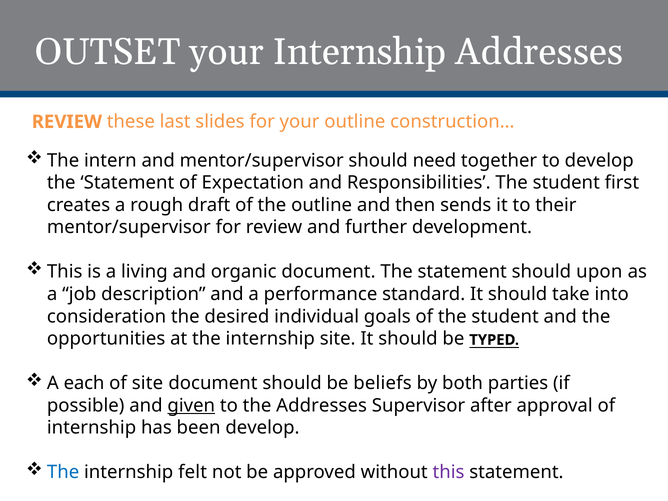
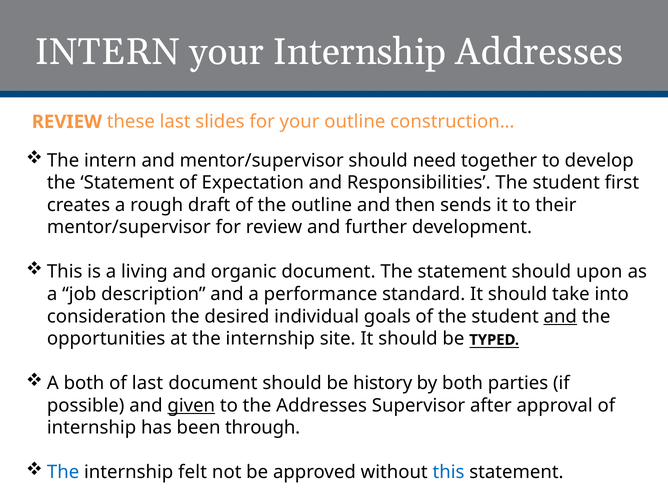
OUTSET: OUTSET -> INTERN (107, 52)
and underline: none -> present (560, 316)
A each: each -> both (84, 383)
of site: site -> last (147, 383)
beliefs: beliefs -> history (383, 383)
been develop: develop -> through (263, 428)
this colour: purple -> blue (449, 472)
